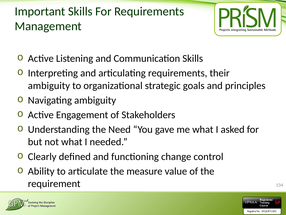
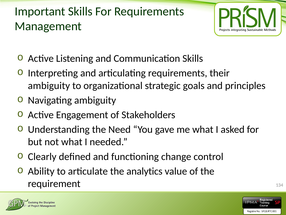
measure: measure -> analytics (144, 171)
